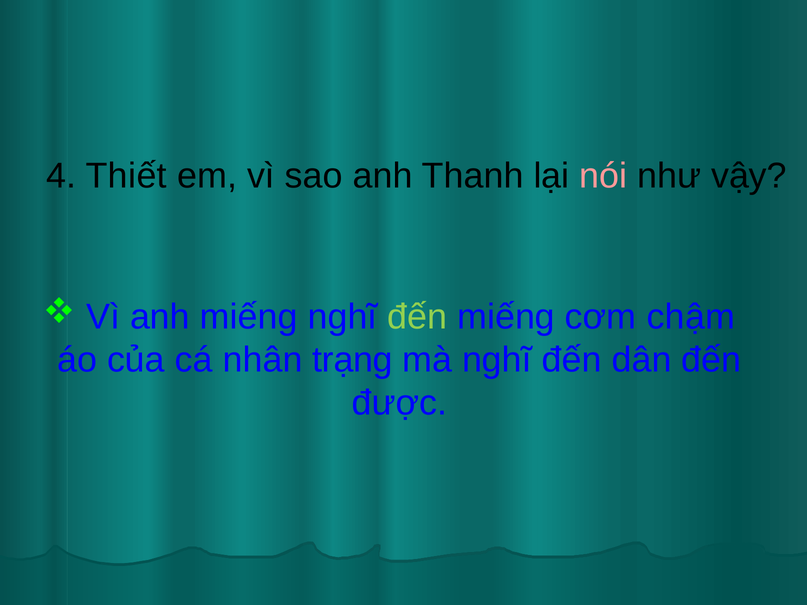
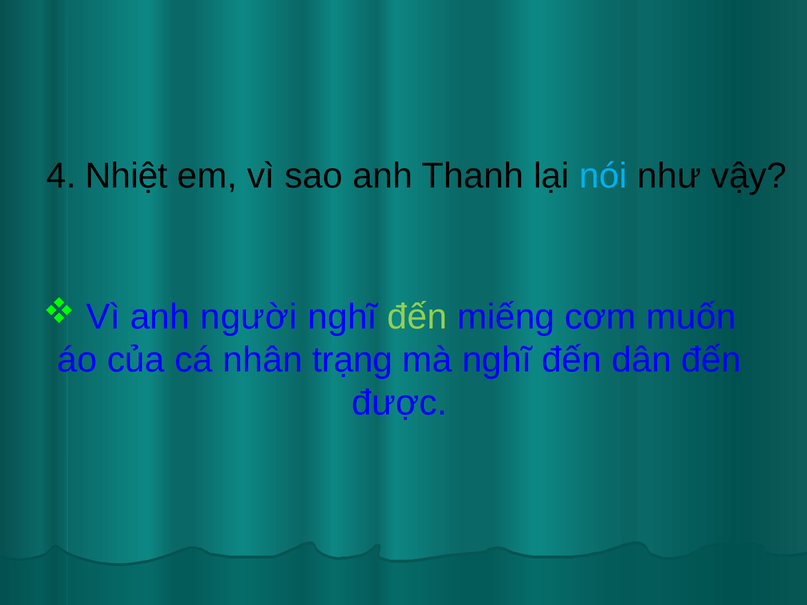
Thiết: Thiết -> Nhiệt (127, 176)
nói colour: pink -> light blue (603, 176)
anh miếng: miếng -> người (249, 317)
chậm: chậm -> muốn (691, 317)
